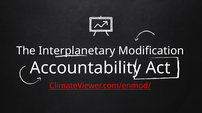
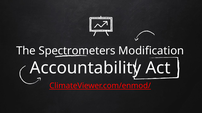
Interplanetary: Interplanetary -> Spectrometers (77, 51)
